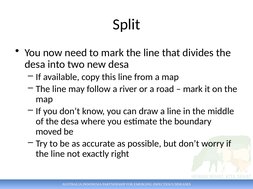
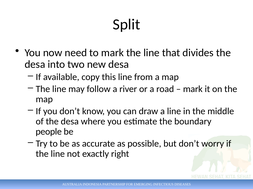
moved: moved -> people (49, 132)
